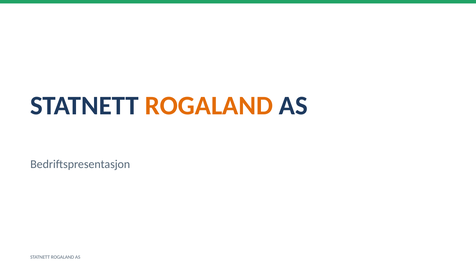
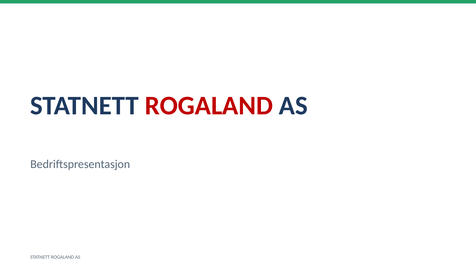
ROGALAND colour: orange -> red (209, 106)
